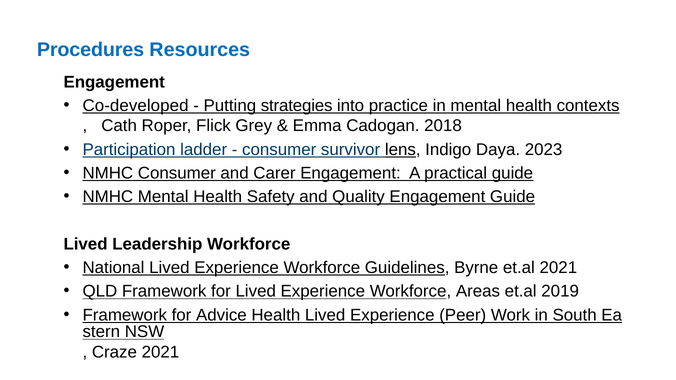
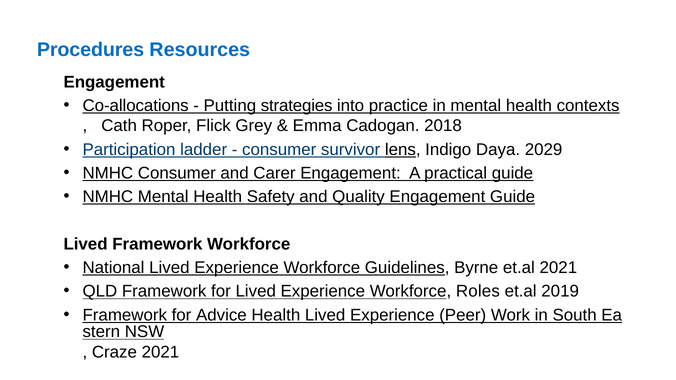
Co-developed: Co-developed -> Co-allocations (136, 106)
2023: 2023 -> 2029 (544, 150)
Lived Leadership: Leadership -> Framework (157, 244)
Areas: Areas -> Roles (478, 292)
